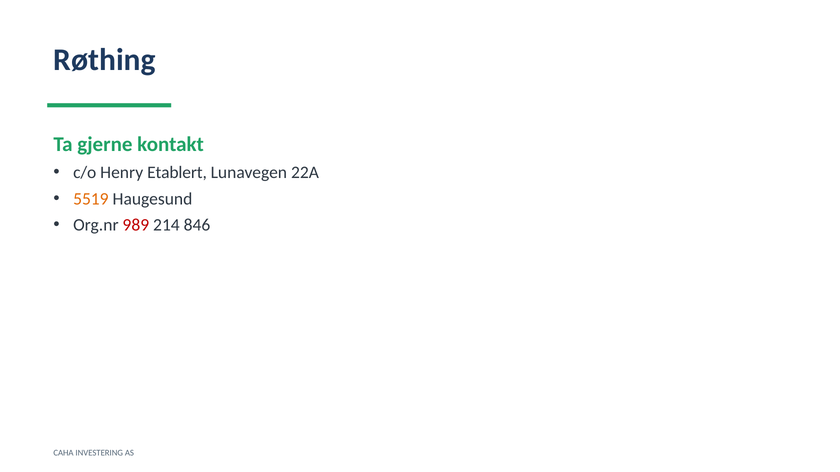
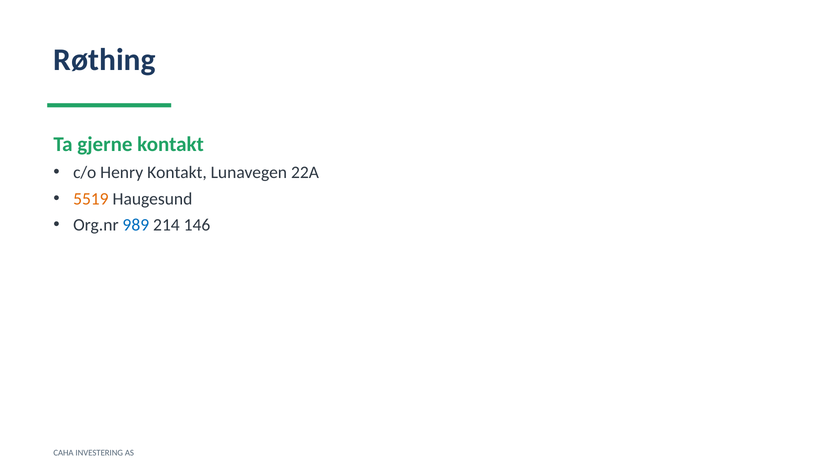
Henry Etablert: Etablert -> Kontakt (177, 173)
989 colour: red -> blue (136, 225)
846: 846 -> 146 (197, 225)
